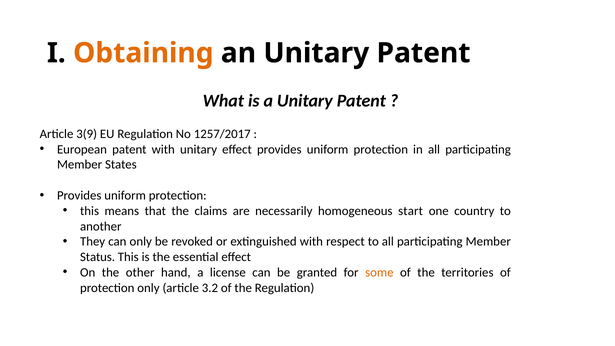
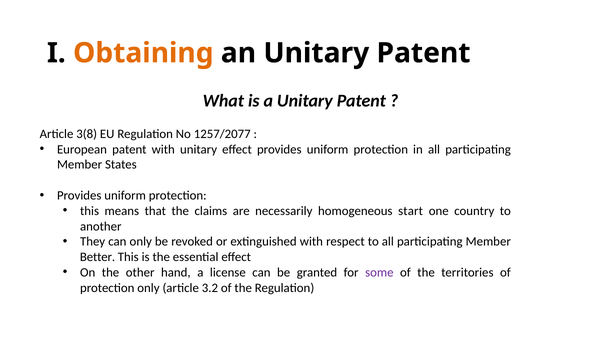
3(9: 3(9 -> 3(8 (87, 134)
1257/2017: 1257/2017 -> 1257/2077 (222, 134)
Status: Status -> Better (98, 257)
some colour: orange -> purple (379, 272)
